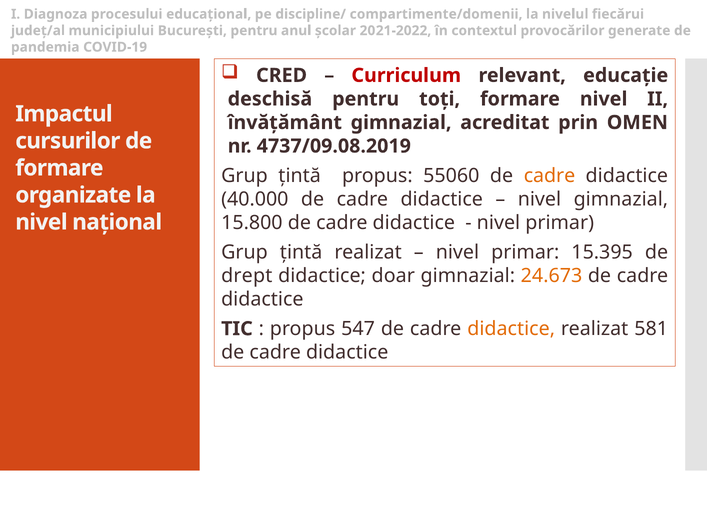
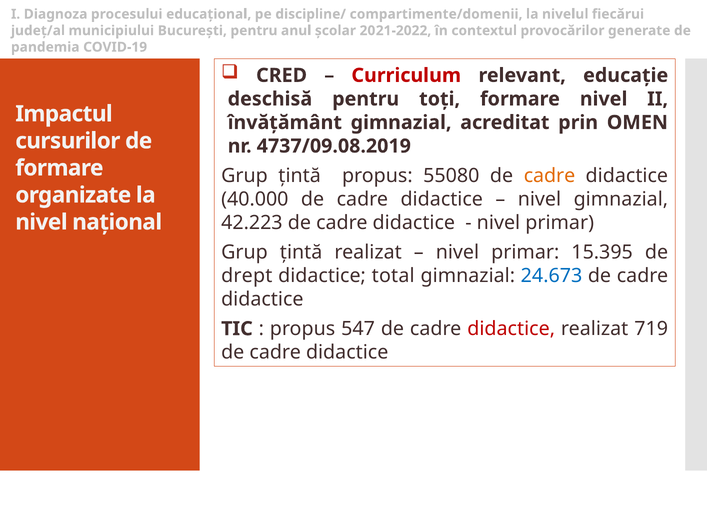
55060: 55060 -> 55080 (451, 176)
15.800: 15.800 -> 42.223 (252, 223)
doar: doar -> total (393, 276)
24.673 colour: orange -> blue (552, 276)
didactice colour: orange -> red (511, 329)
581: 581 -> 719 (651, 329)
